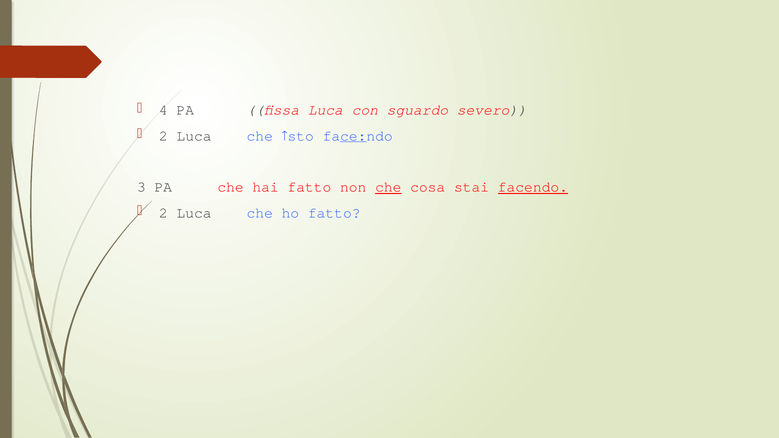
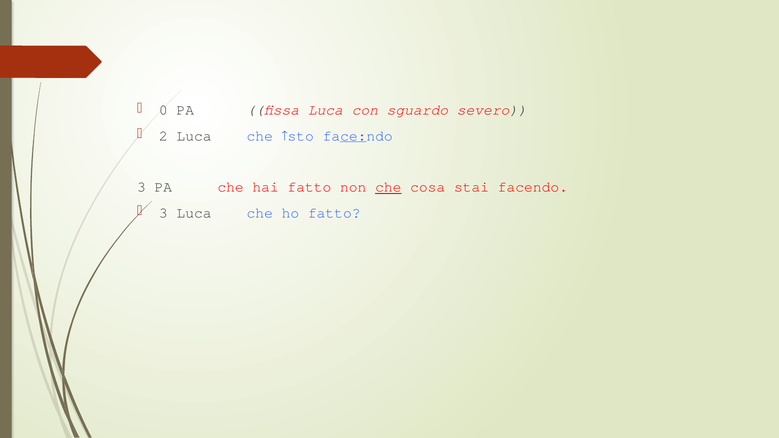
4: 4 -> 0 (163, 110)
facendo underline: present -> none (533, 187)
2: 2 -> 3 (163, 213)
